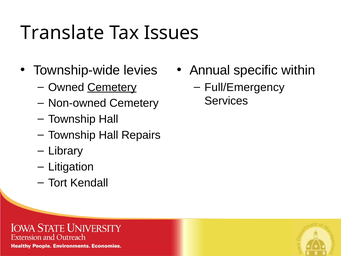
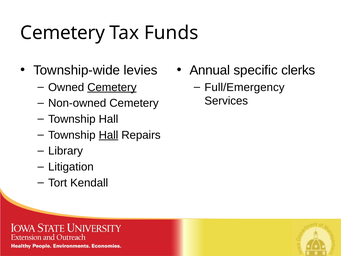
Translate: Translate -> Cemetery (63, 33)
Issues: Issues -> Funds (171, 33)
within: within -> clerks (298, 70)
Hall underline: none -> present (108, 135)
